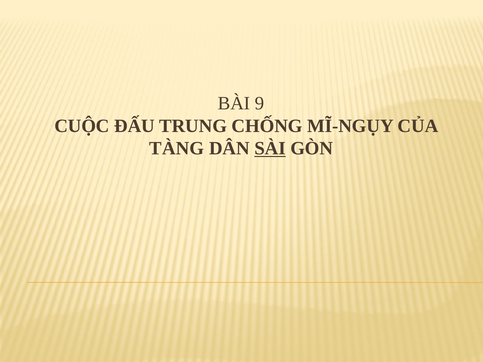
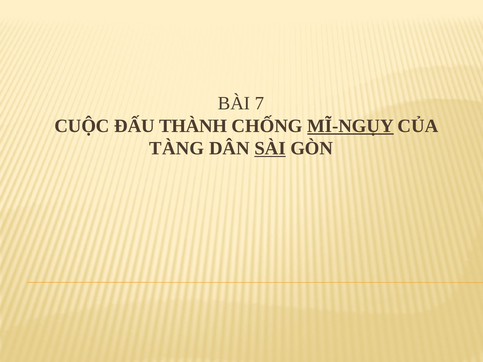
9: 9 -> 7 (260, 103)
TRUNG: TRUNG -> THÀNH (193, 126)
MĨ-NGỤY underline: none -> present (350, 126)
